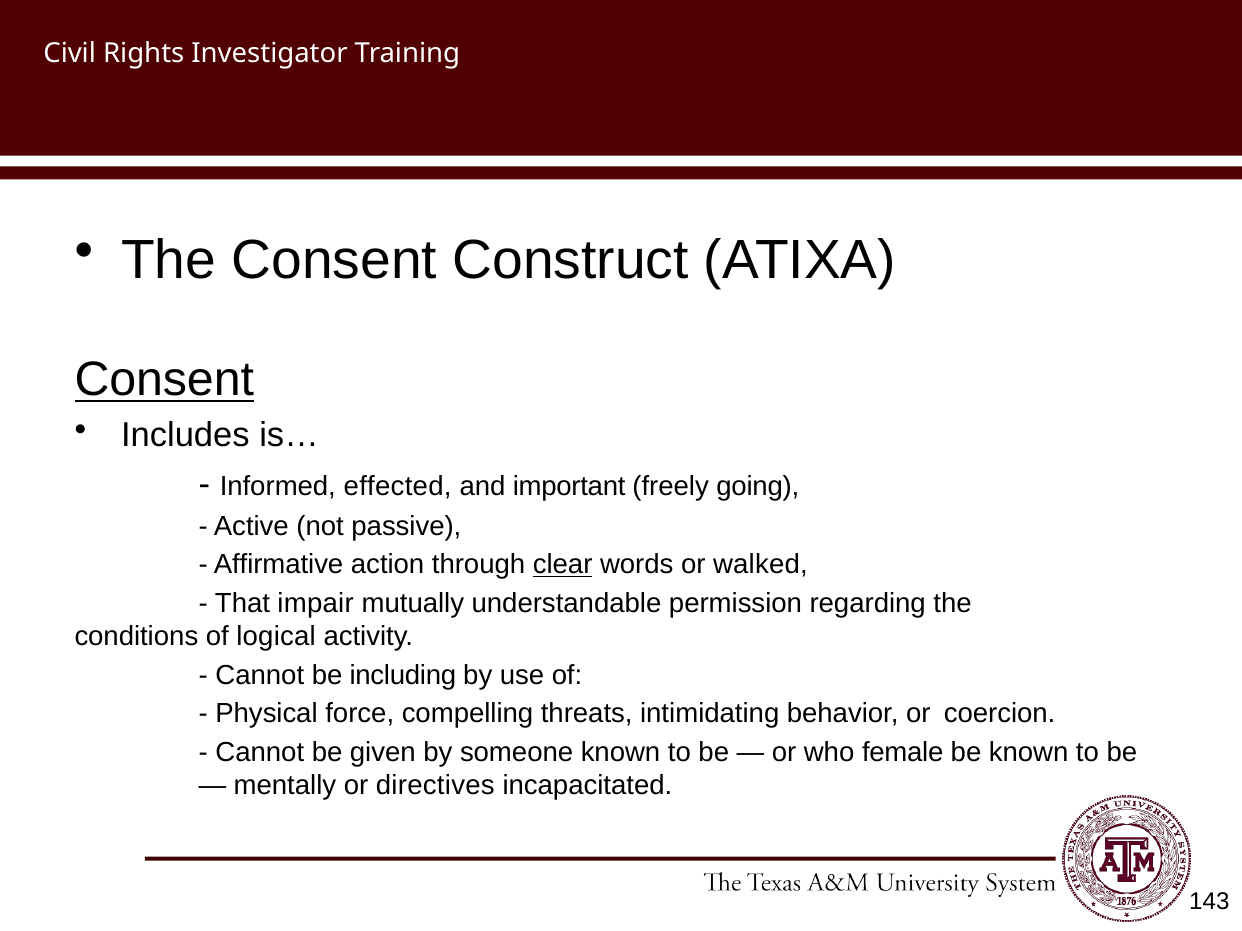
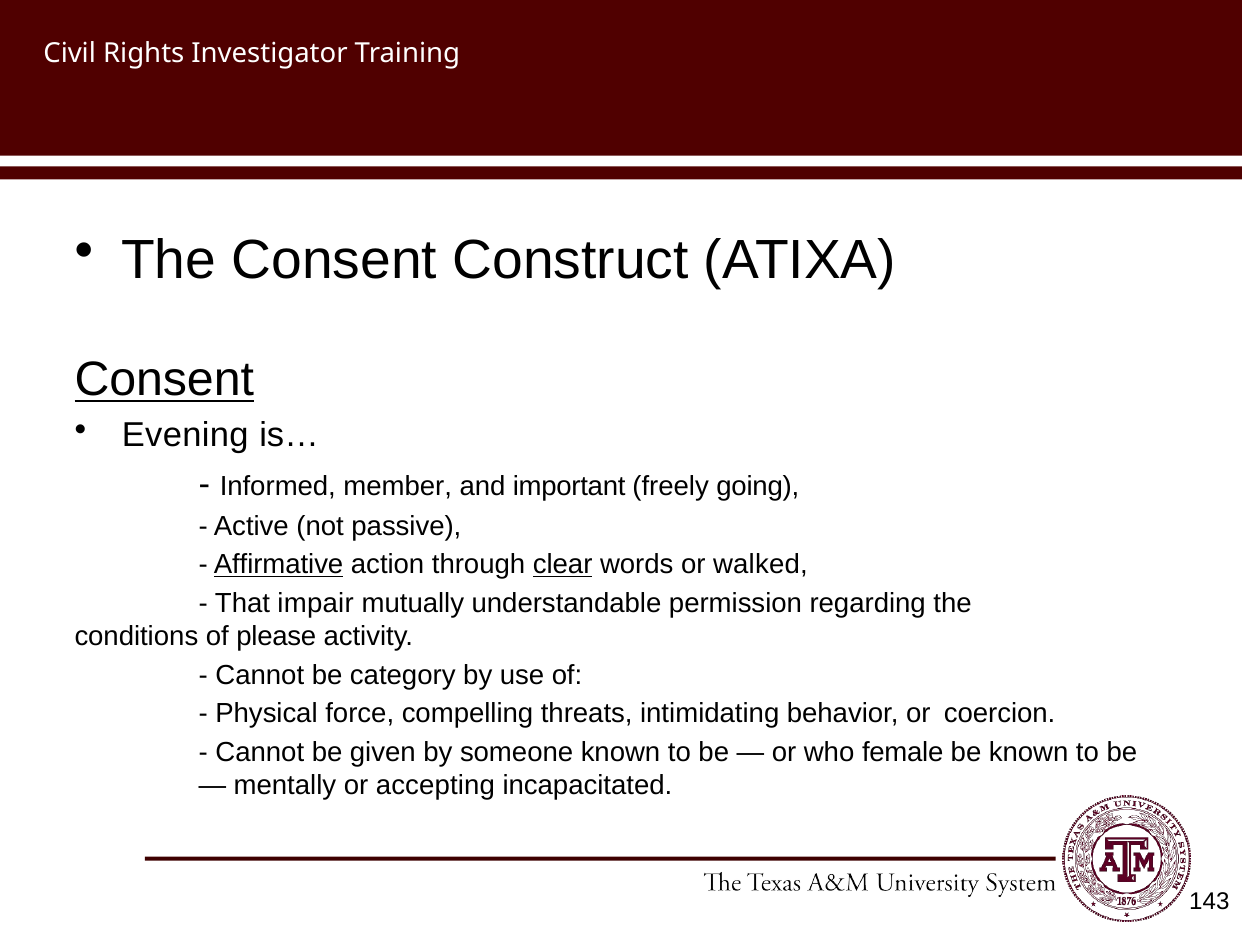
Includes: Includes -> Evening (185, 436)
effected: effected -> member (398, 486)
Affirmative underline: none -> present (279, 565)
logical: logical -> please (276, 637)
including: including -> category (403, 675)
directives: directives -> accepting (435, 786)
